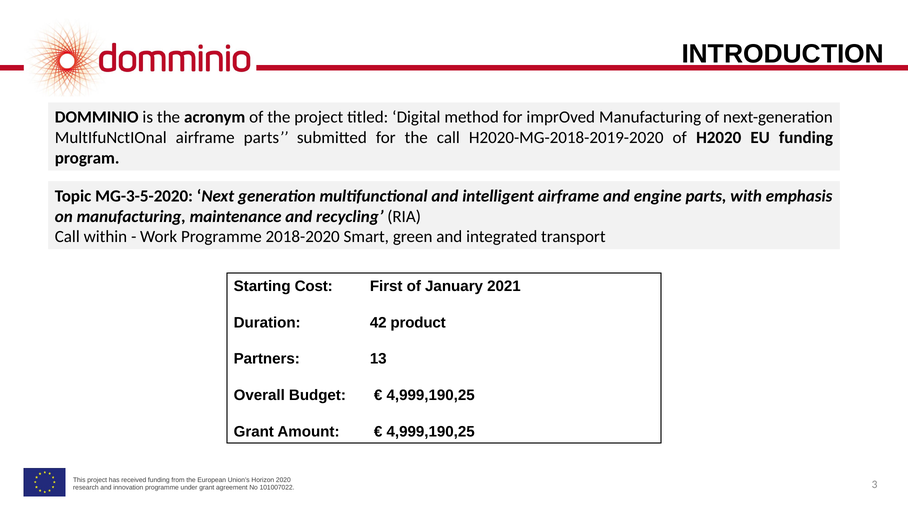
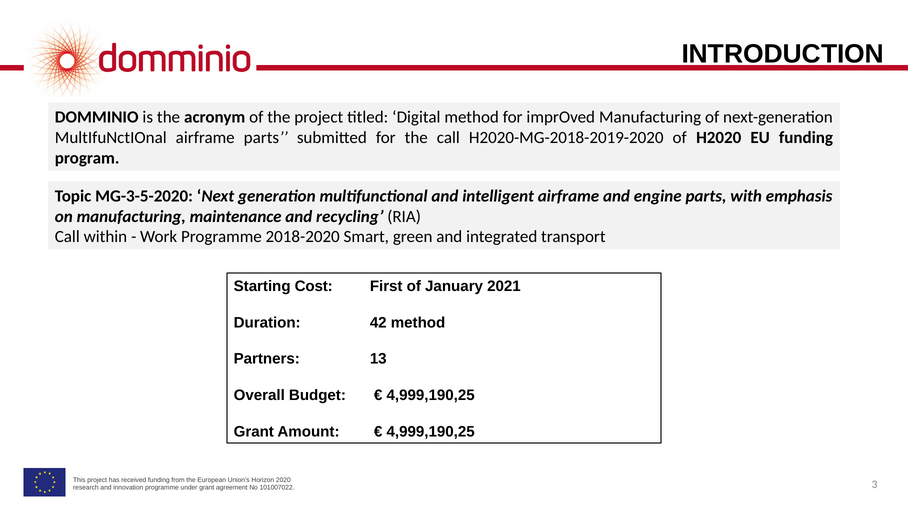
42 product: product -> method (418, 323)
